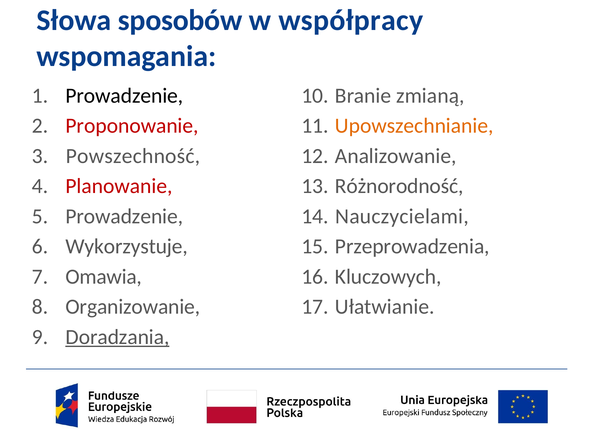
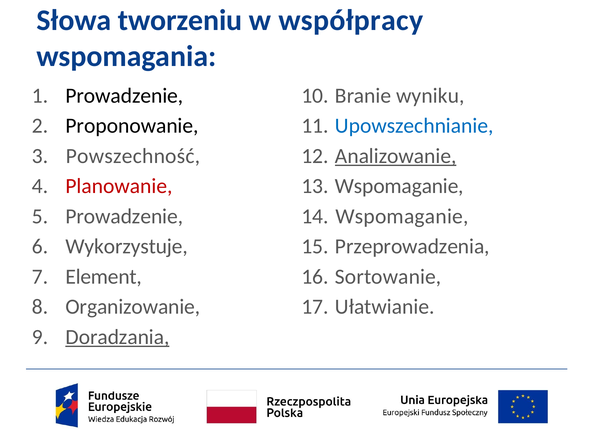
sposobów: sposobów -> tworzeniu (180, 20)
zmianą: zmianą -> wyniku (430, 96)
Proponowanie colour: red -> black (132, 126)
Upowszechnianie colour: orange -> blue (414, 126)
Analizowanie underline: none -> present (396, 156)
Różnorodność: Różnorodność -> Wspomaganie (399, 186)
Nauczycielami: Nauczycielami -> Wspomaganie (402, 217)
Omawia: Omawia -> Element (104, 277)
Kluczowych: Kluczowych -> Sortowanie (388, 277)
